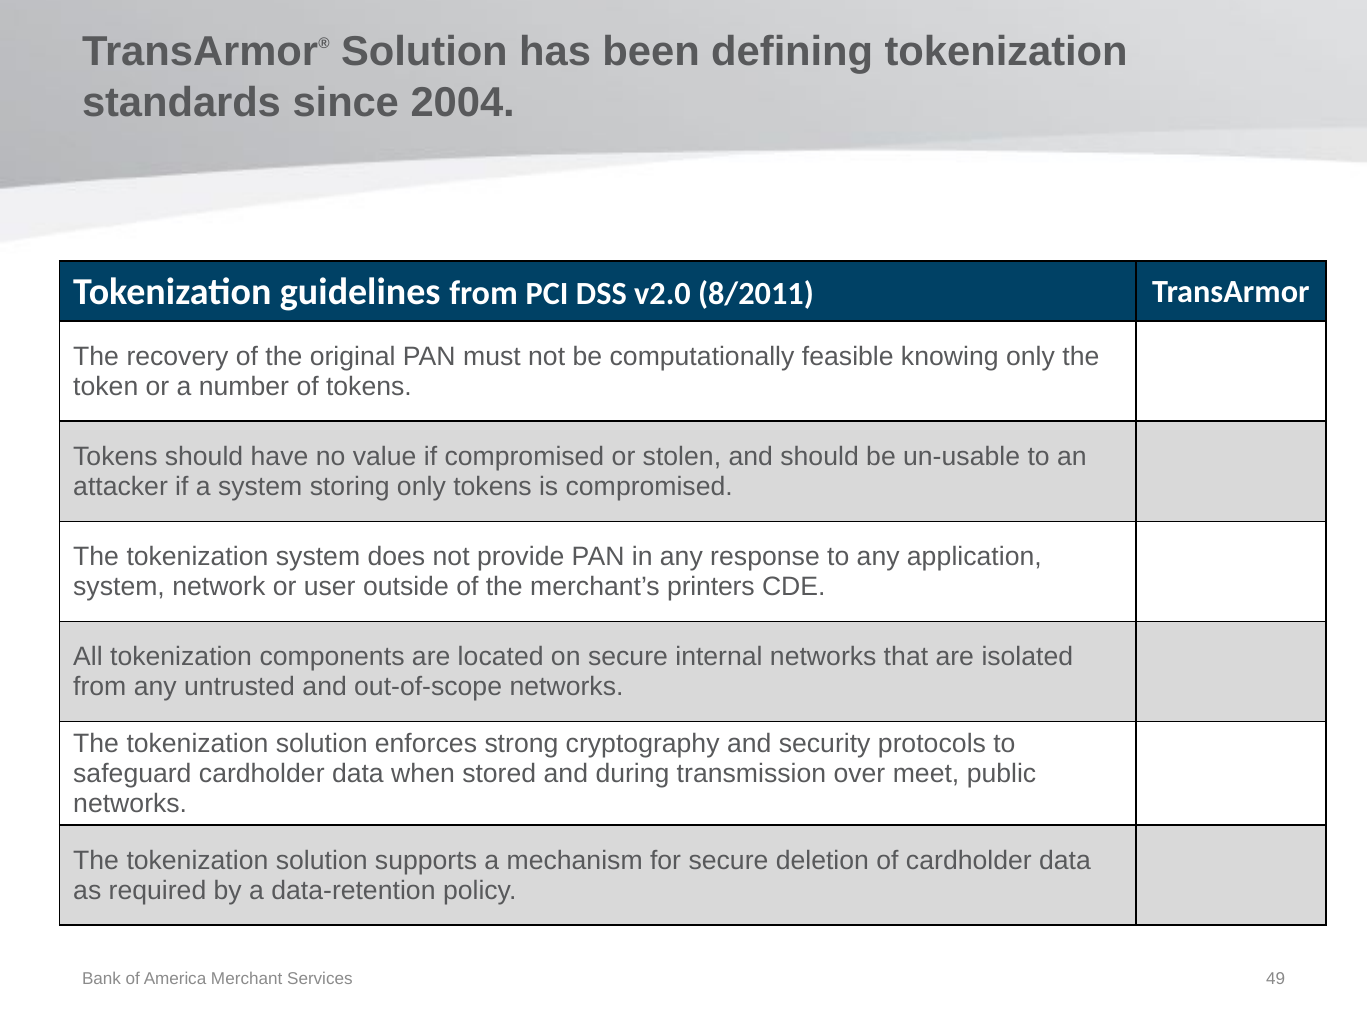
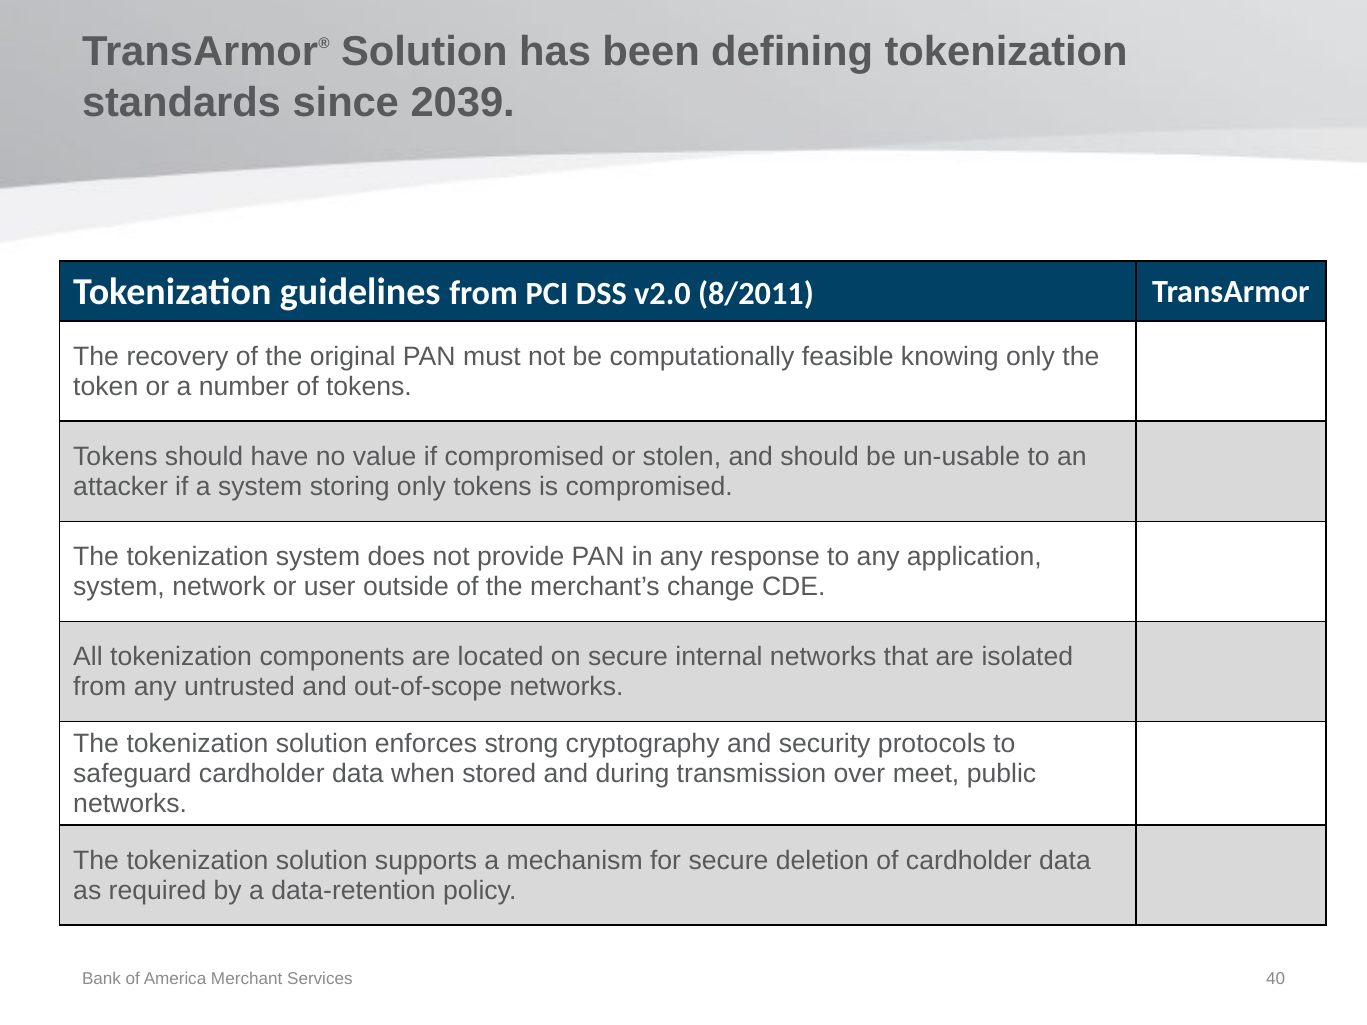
2004: 2004 -> 2039 (463, 102)
printers: printers -> change (711, 587)
49: 49 -> 40 (1276, 979)
